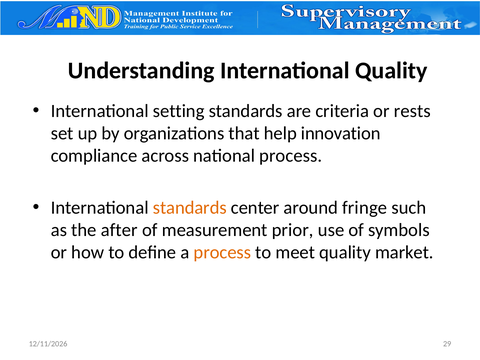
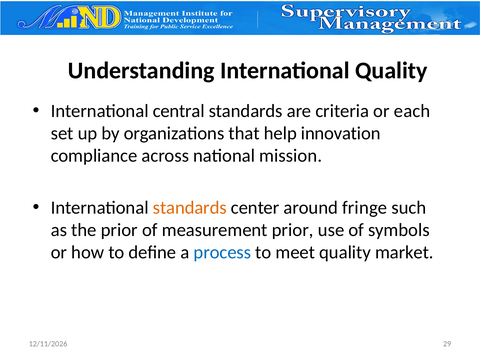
setting: setting -> central (179, 111)
rests: rests -> each (412, 111)
national process: process -> mission (291, 156)
the after: after -> prior (119, 230)
process colour: orange -> blue (222, 252)
